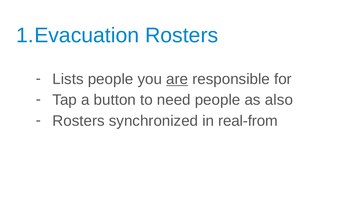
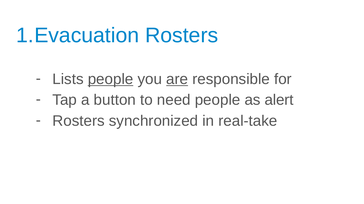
people underline: none -> present (111, 79)
also: also -> alert (279, 100)
real-from: real-from -> real-take (248, 121)
